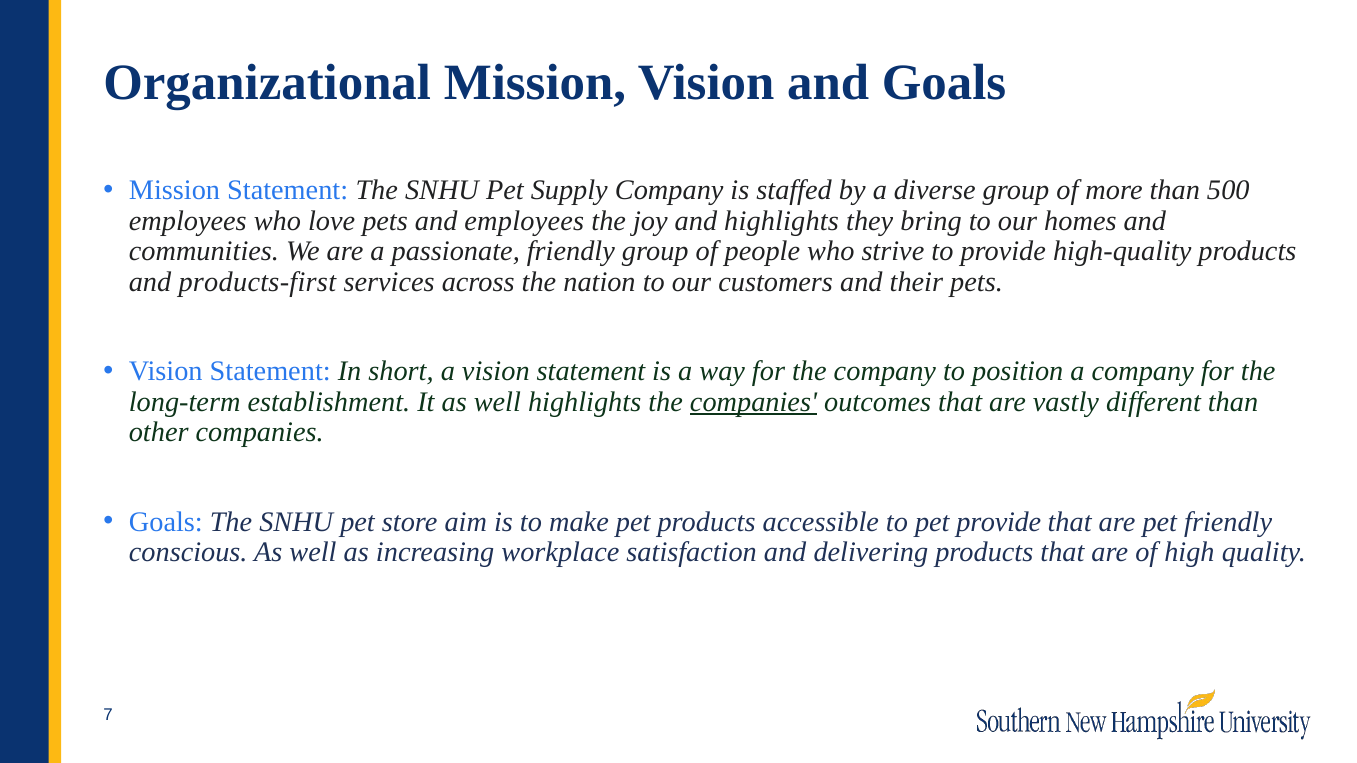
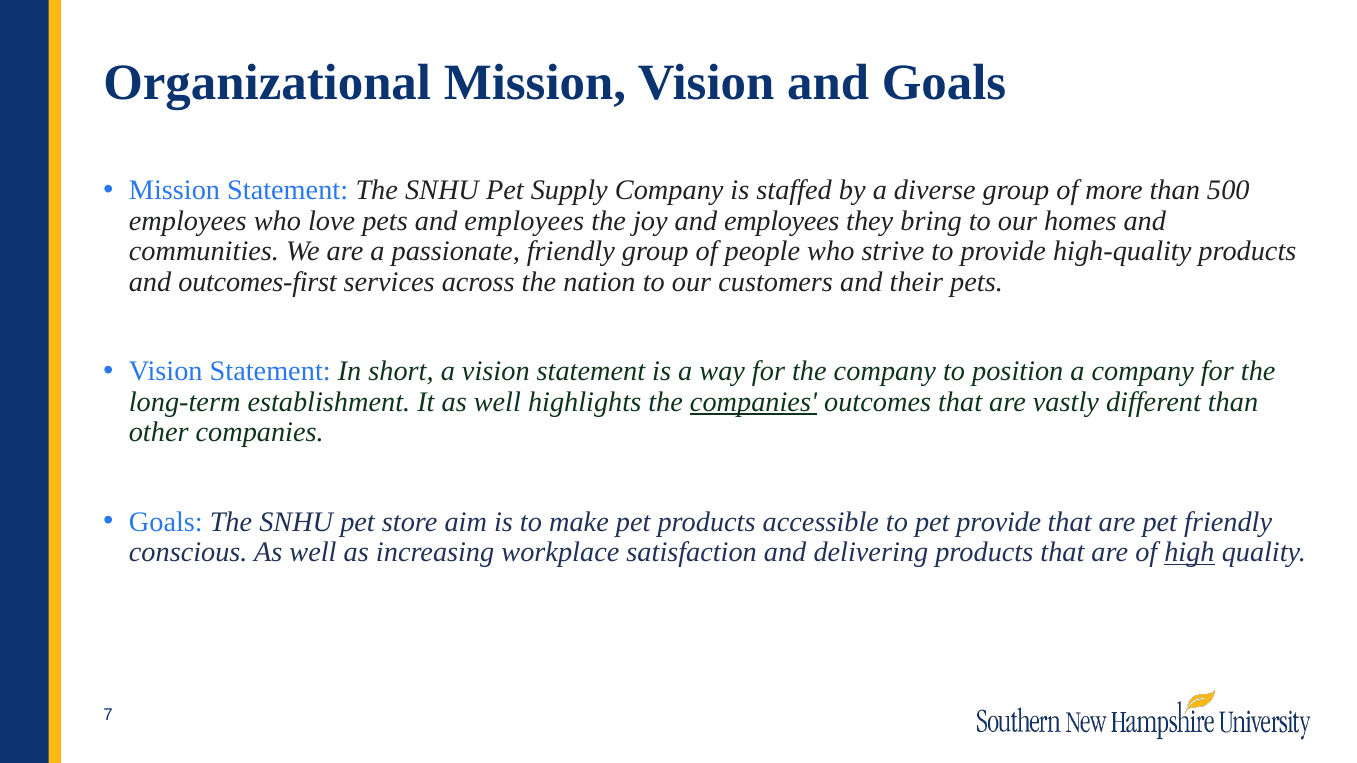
joy and highlights: highlights -> employees (782, 221)
products-first: products-first -> outcomes-first (258, 282)
high underline: none -> present (1189, 553)
